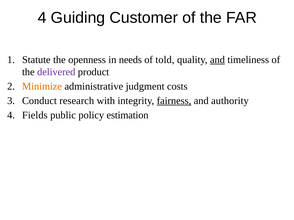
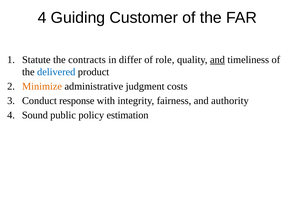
openness: openness -> contracts (87, 60)
needs: needs -> differ (130, 60)
told: told -> role (165, 60)
delivered colour: purple -> blue (56, 72)
research: research -> response (77, 101)
fairness underline: present -> none (174, 101)
Fields: Fields -> Sound (35, 115)
